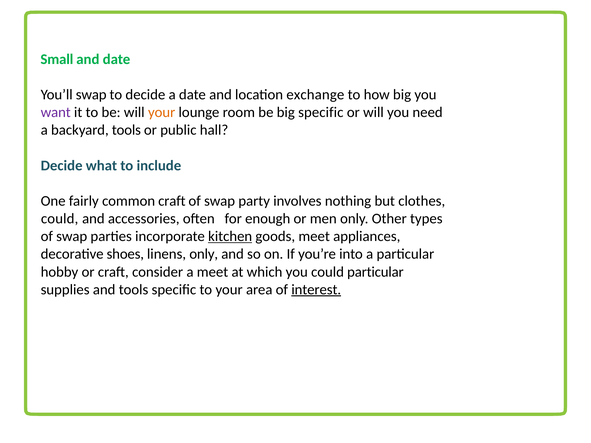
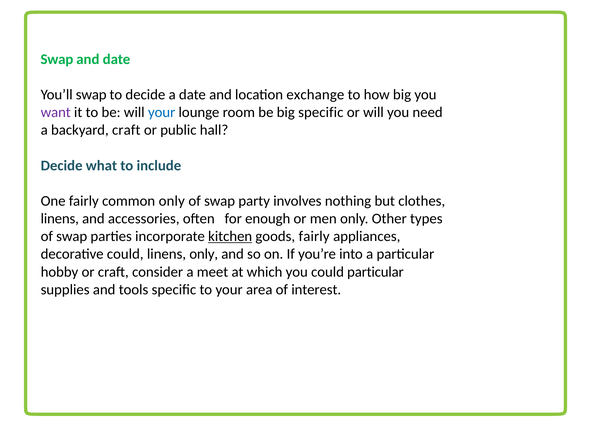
Small: Small -> Swap (57, 59)
your colour: orange -> blue (162, 112)
backyard tools: tools -> craft (126, 130)
common craft: craft -> only (172, 201)
could: could -> linens (60, 219)
goods meet: meet -> fairly (314, 237)
decorative shoes: shoes -> could (125, 254)
interest underline: present -> none (316, 290)
